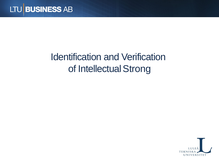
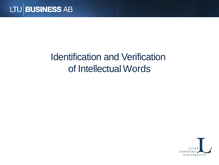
Strong: Strong -> Words (137, 68)
